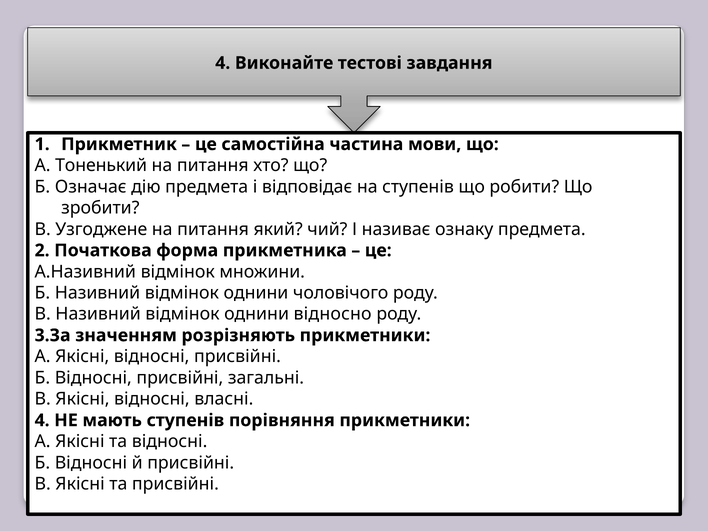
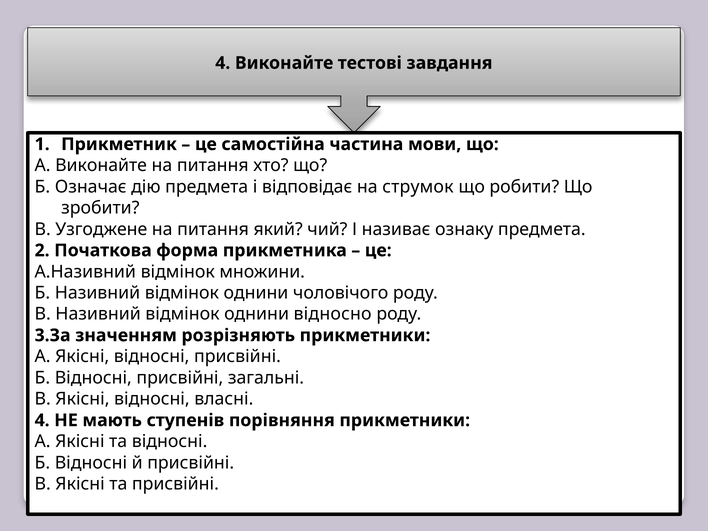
А Тоненький: Тоненький -> Виконайте (101, 165)
на ступенів: ступенів -> струмок (418, 187)
